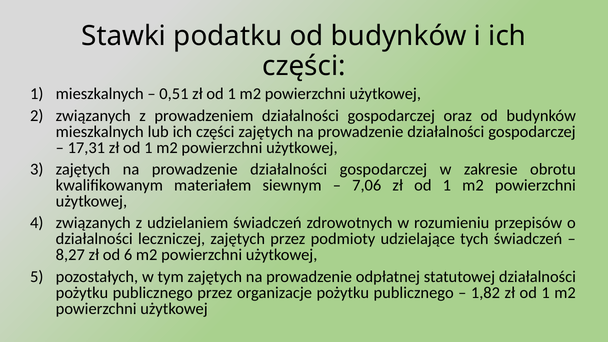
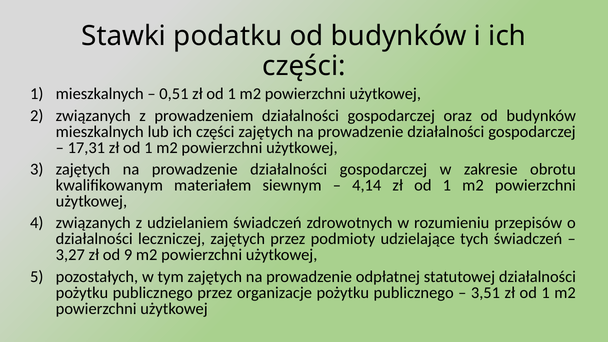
7,06: 7,06 -> 4,14 (367, 185)
8,27: 8,27 -> 3,27 (70, 255)
6: 6 -> 9 (128, 255)
1,82: 1,82 -> 3,51 (485, 293)
